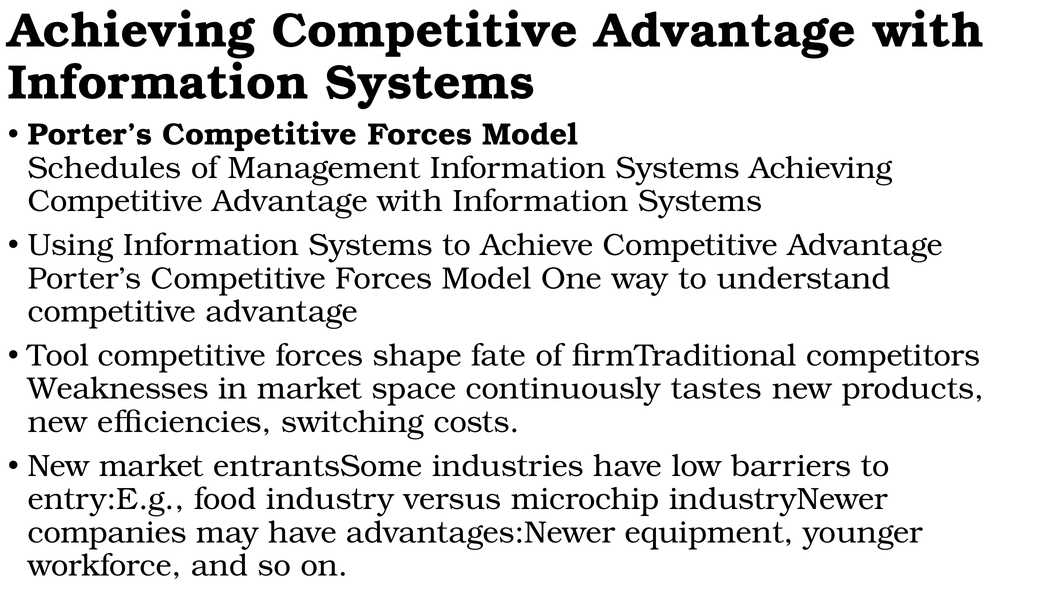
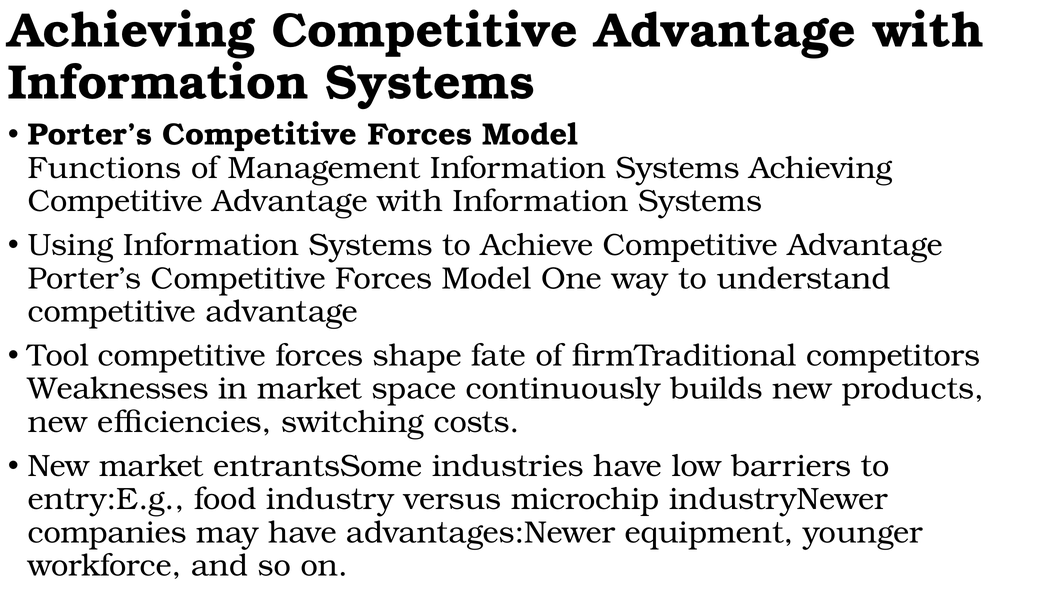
Schedules: Schedules -> Functions (104, 168)
tastes: tastes -> builds (716, 389)
